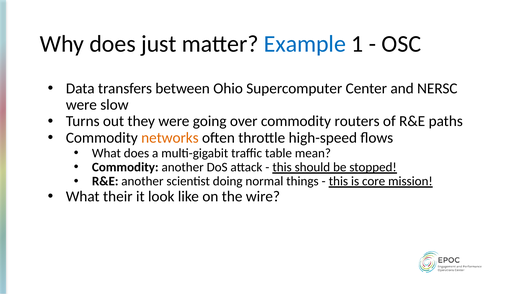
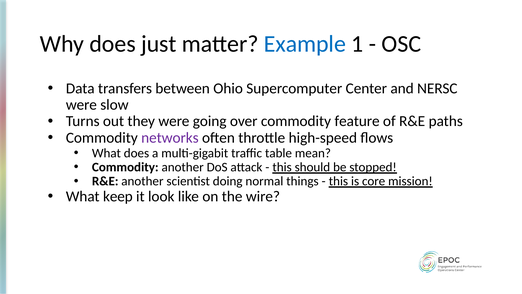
routers: routers -> feature (357, 121)
networks colour: orange -> purple (170, 138)
their: their -> keep (118, 196)
